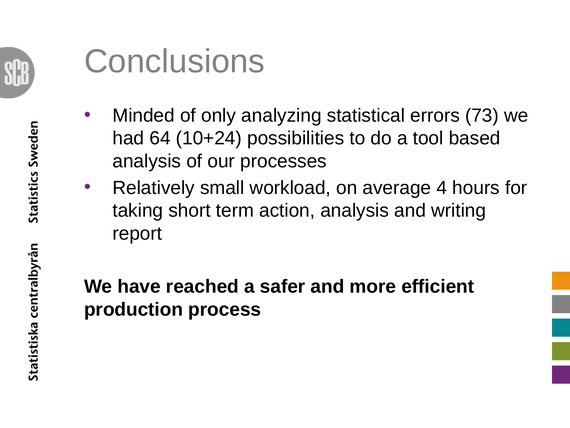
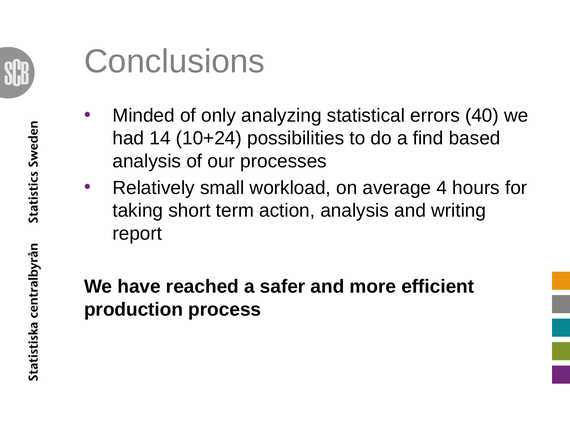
73: 73 -> 40 (482, 115)
64: 64 -> 14 (160, 138)
tool: tool -> find (428, 138)
